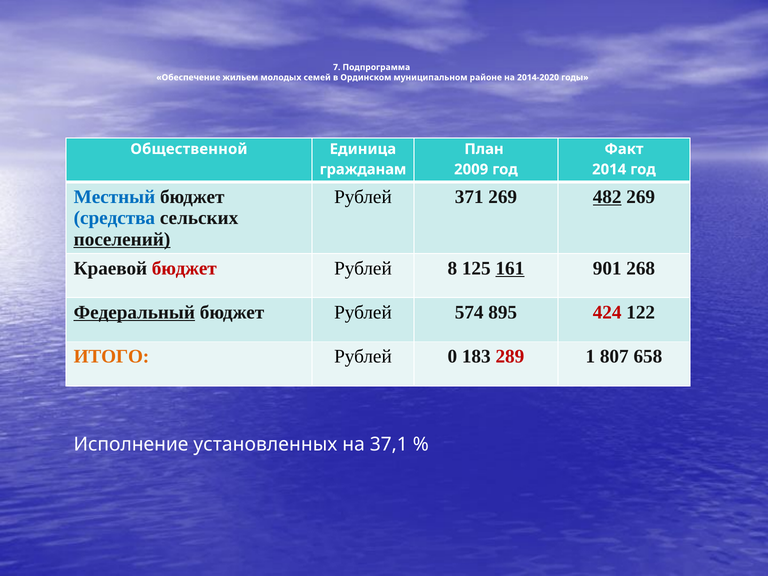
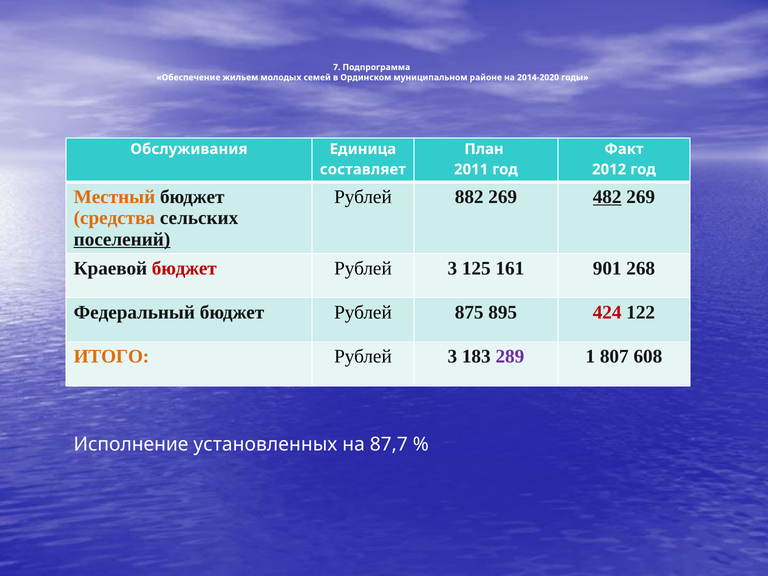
Общественной: Общественной -> Обслуживания (189, 149)
гражданам: гражданам -> составляет (363, 169)
2009: 2009 -> 2011 (471, 169)
2014: 2014 -> 2012 (609, 169)
Местный colour: blue -> orange (114, 197)
371: 371 -> 882 (469, 197)
средства colour: blue -> orange (114, 218)
8: 8 -> 3 (452, 268)
161 underline: present -> none (510, 268)
Федеральный underline: present -> none (134, 312)
574: 574 -> 875 (469, 312)
0: 0 -> 3 (452, 356)
289 colour: red -> purple (510, 356)
658: 658 -> 608 (648, 356)
37,1: 37,1 -> 87,7 (389, 444)
